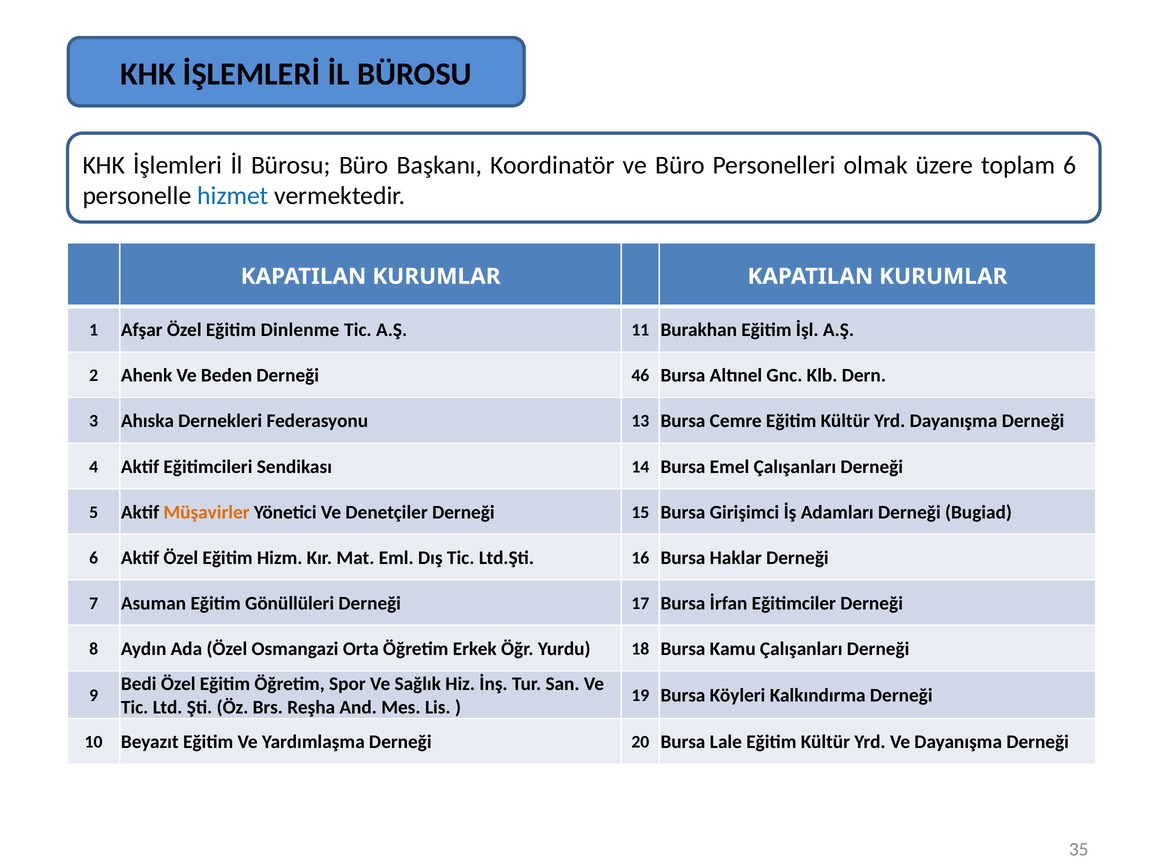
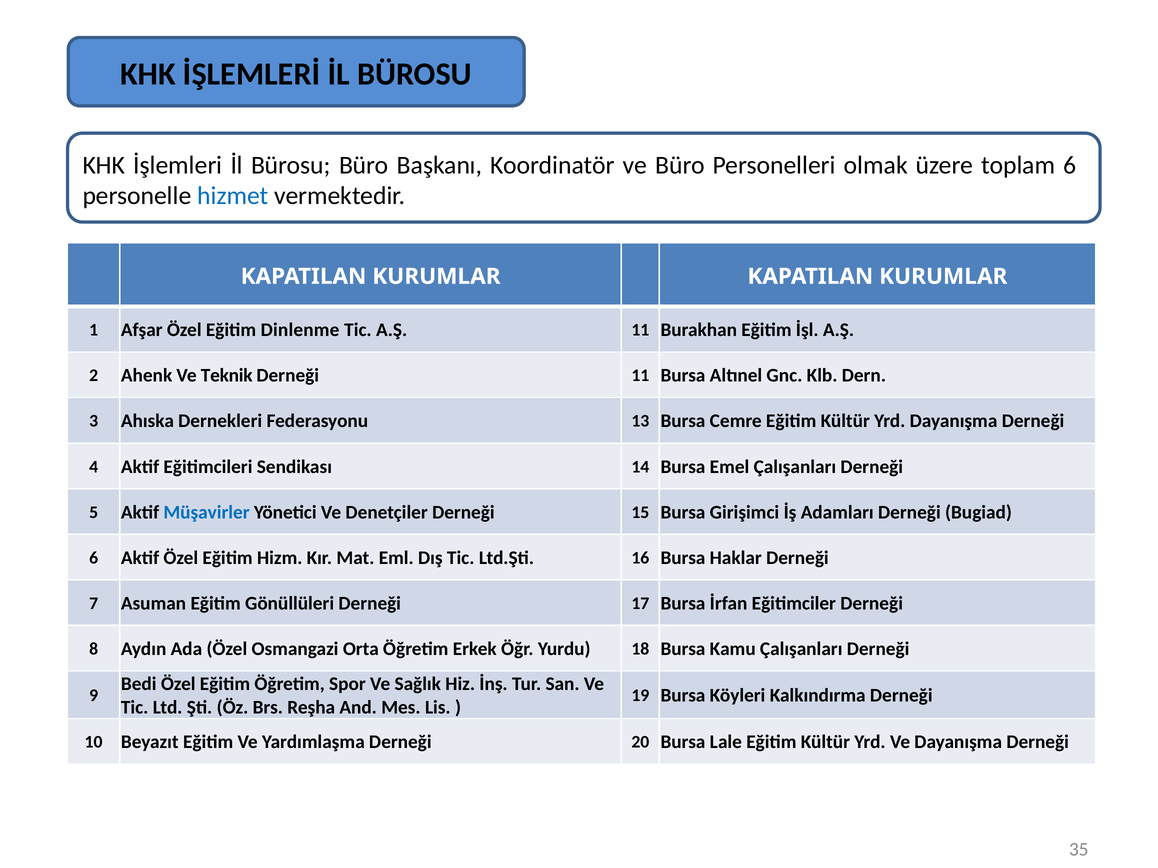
Beden: Beden -> Teknik (227, 376)
Derneği 46: 46 -> 11 (640, 376)
Müşavirler colour: orange -> blue (207, 513)
